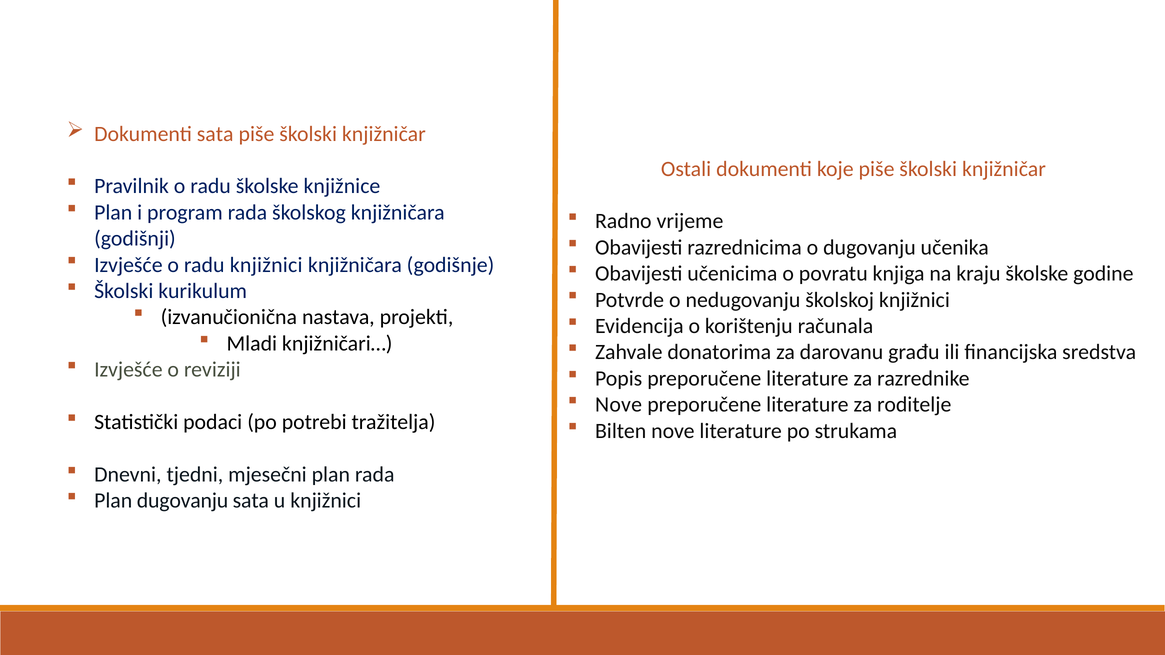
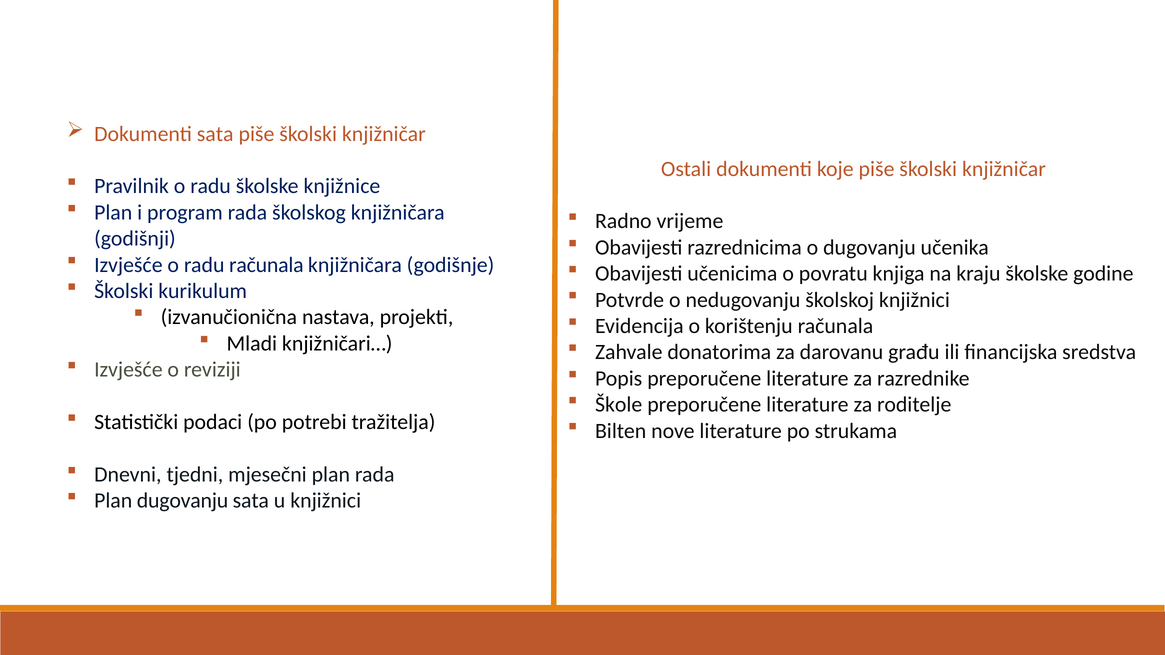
radu knjižnici: knjižnici -> računala (266, 265)
Nove: Nove -> Škole (619, 405)
